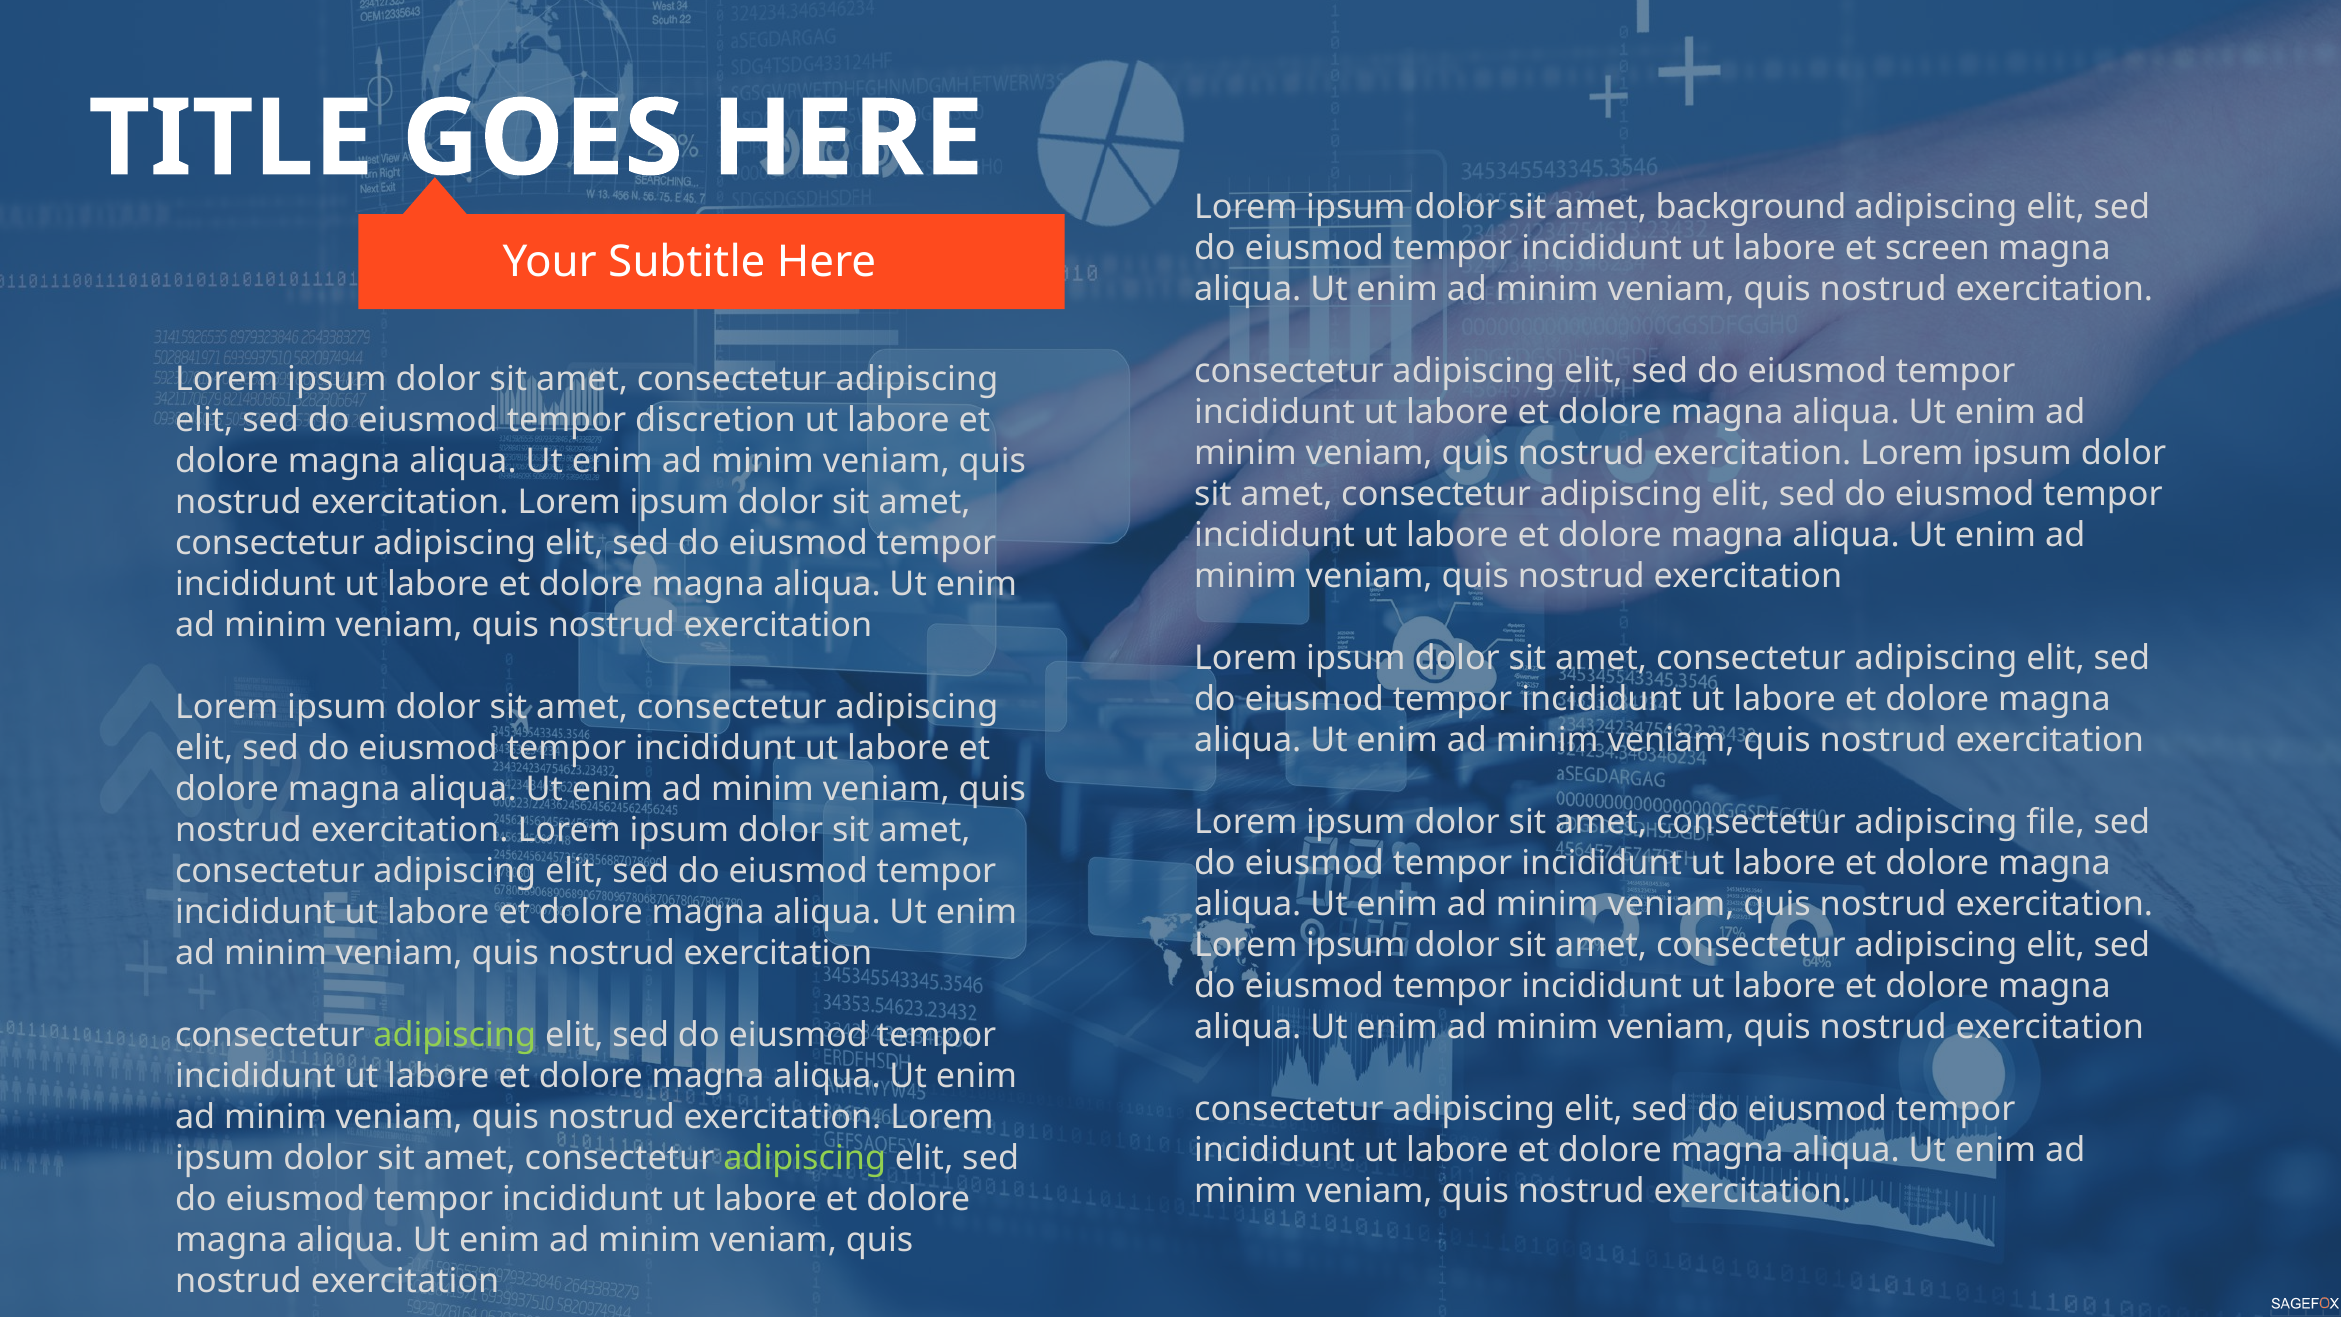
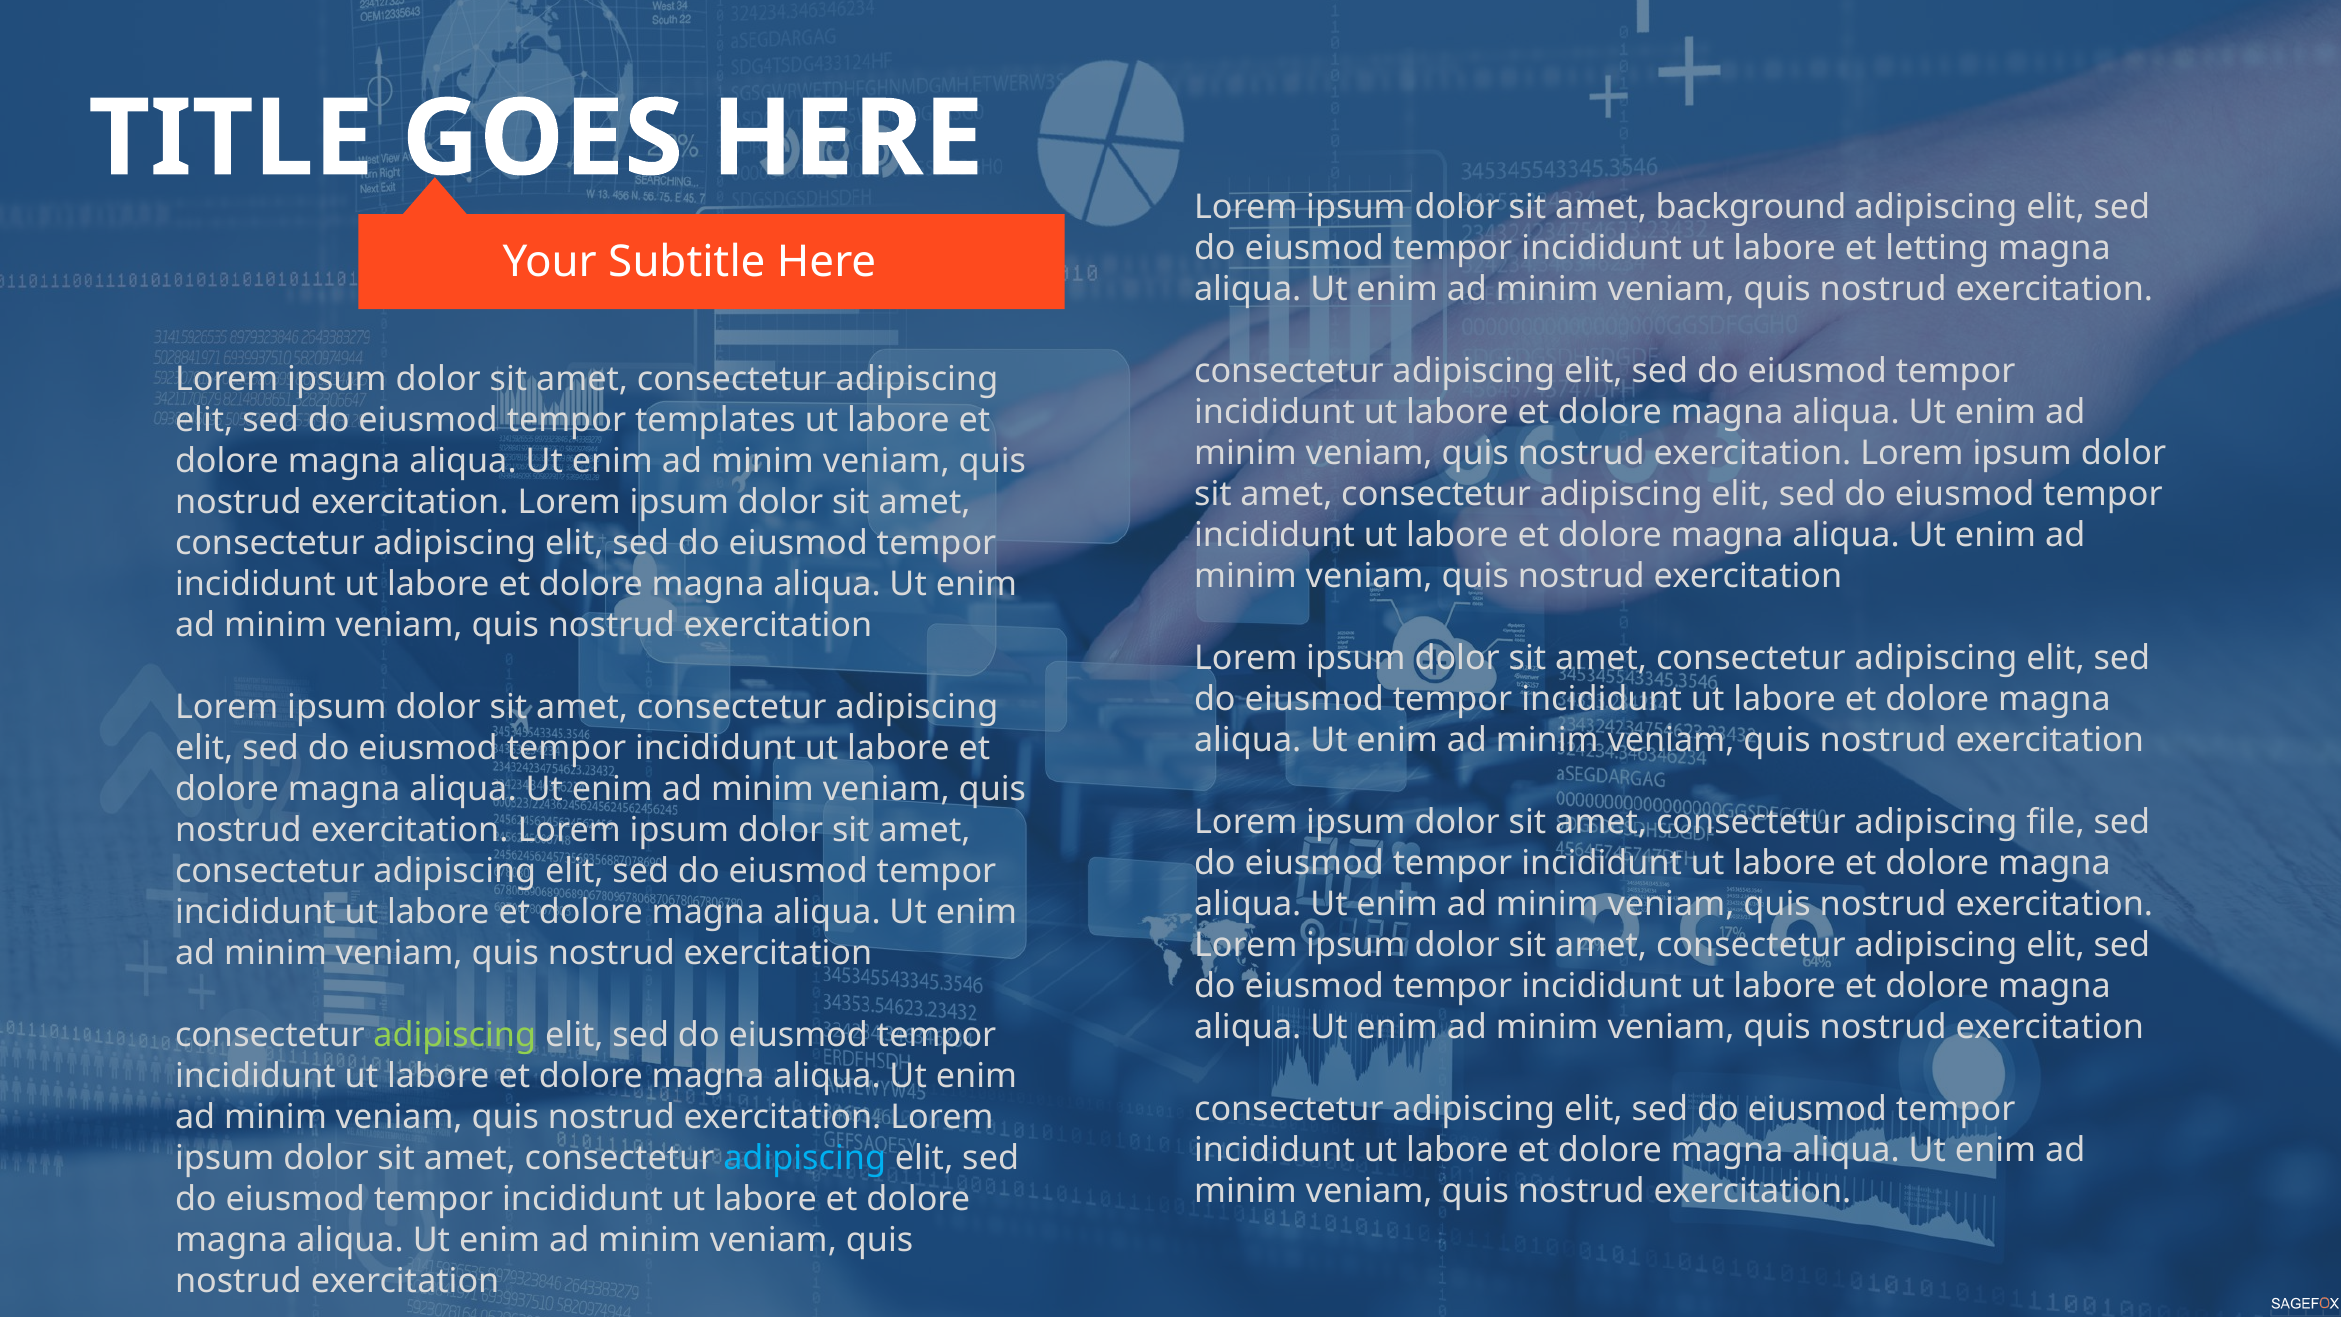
screen: screen -> letting (1937, 248)
discretion: discretion -> templates (715, 420)
adipiscing colour: light green -> light blue (805, 1158)
